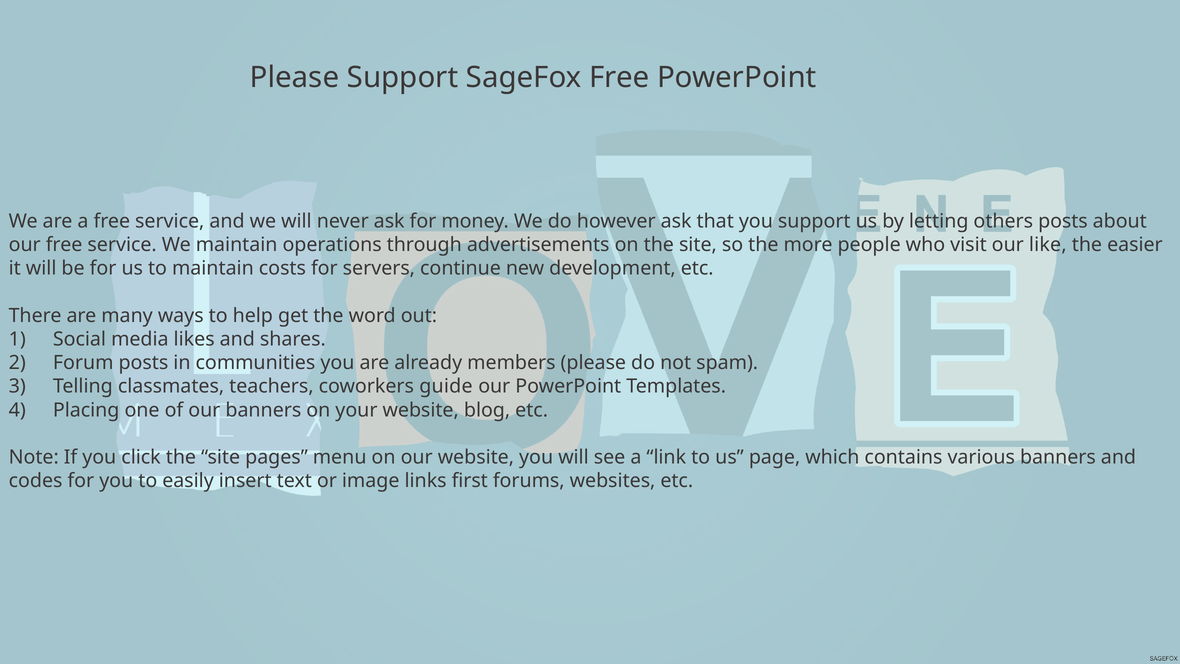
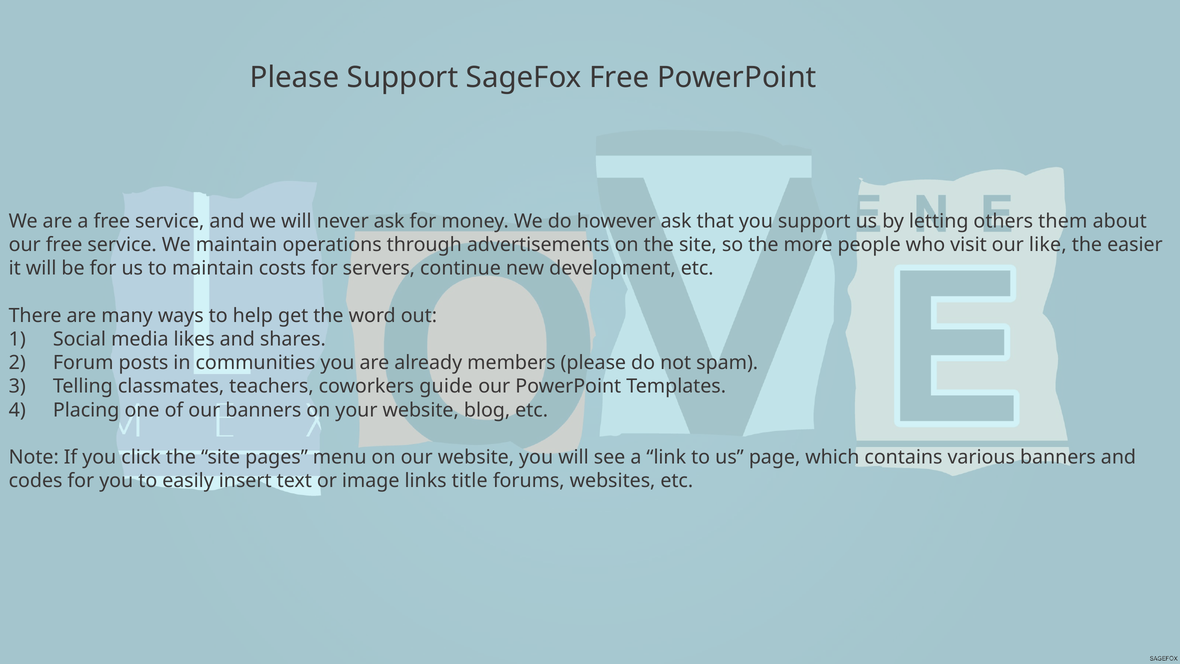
others posts: posts -> them (1063, 221)
first: first -> title (470, 481)
